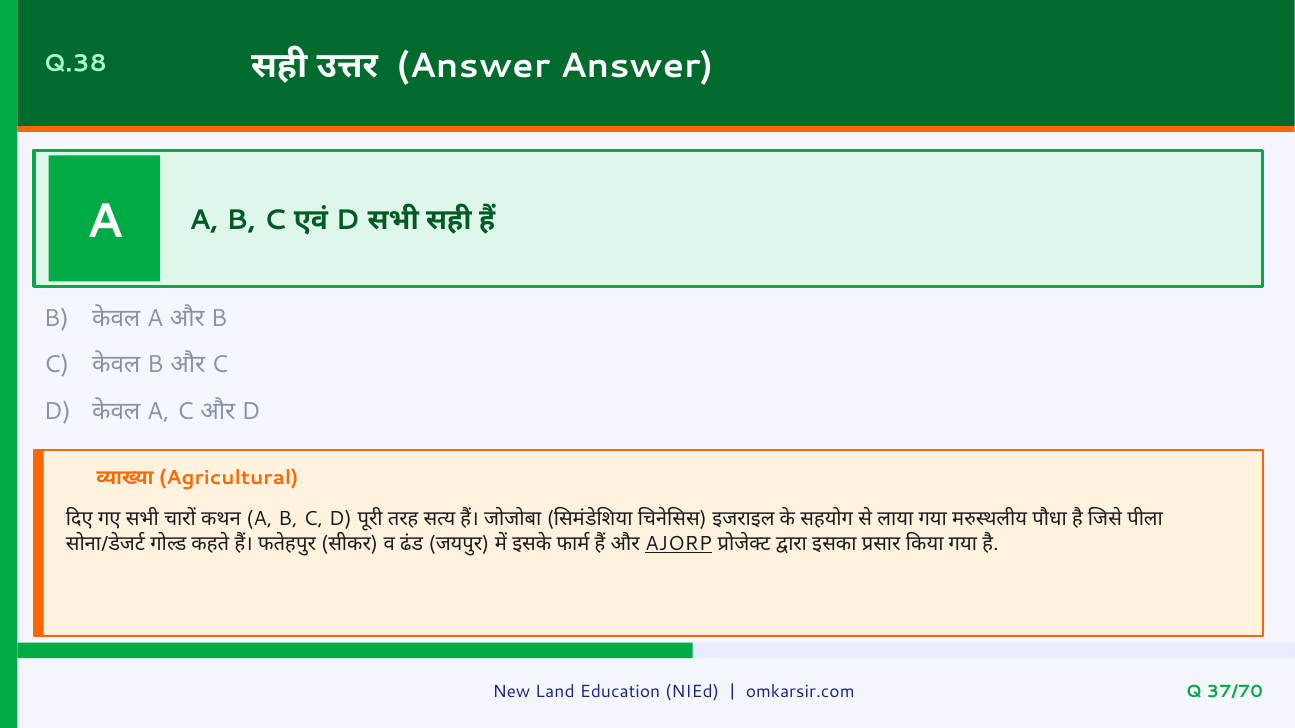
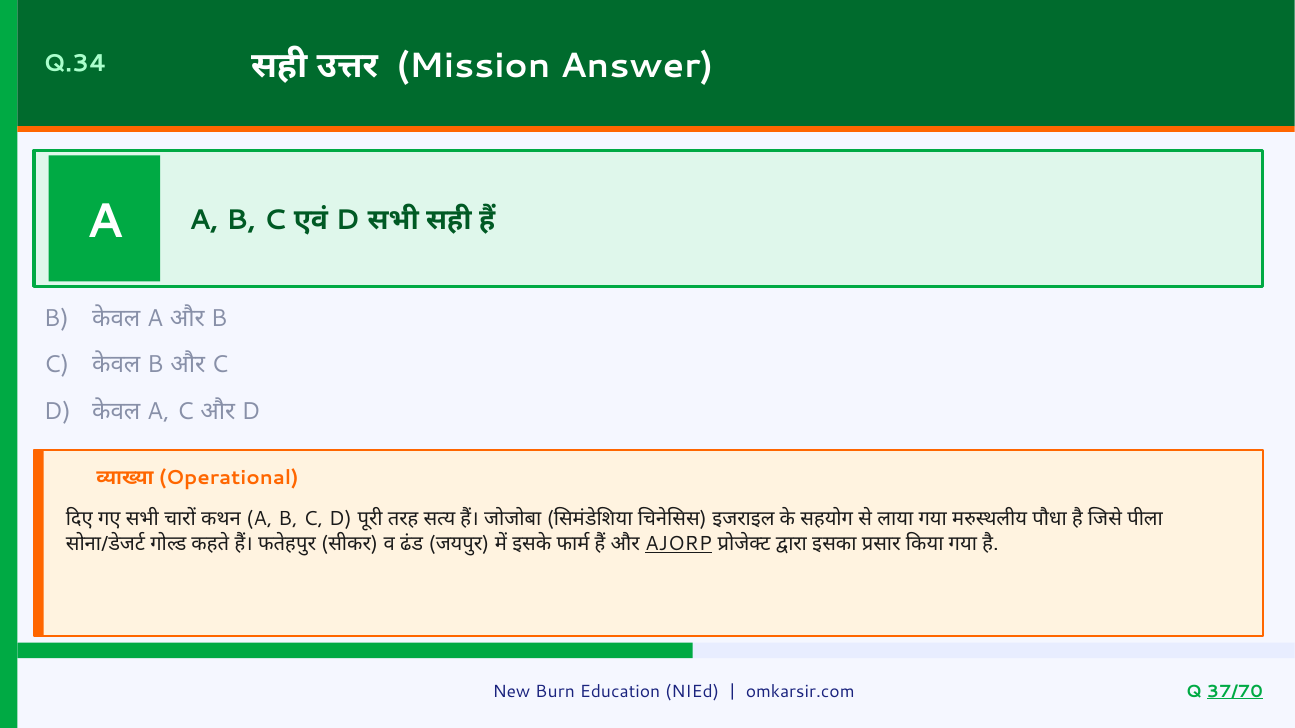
Q.38: Q.38 -> Q.34 (75, 64)
Answer: Answer -> Mission (473, 66)
Agricultural: Agricultural -> Operational (229, 478)
Land: Land -> Burn (555, 692)
37/70 underline: none -> present (1235, 692)
